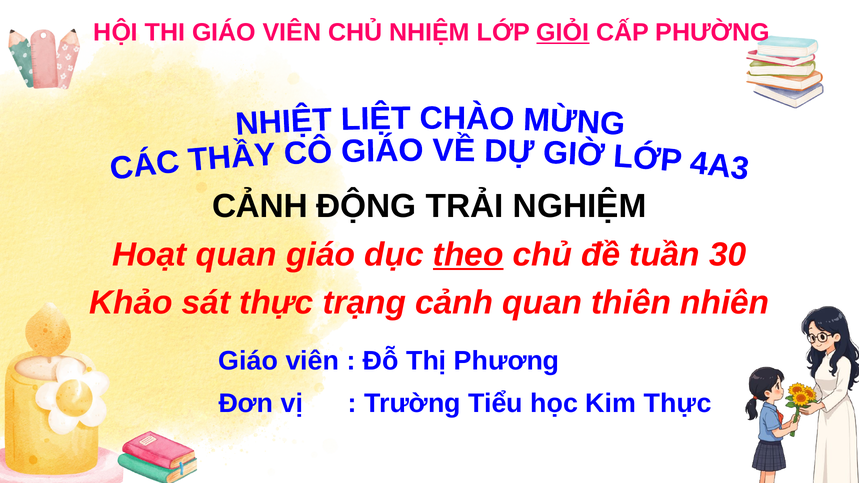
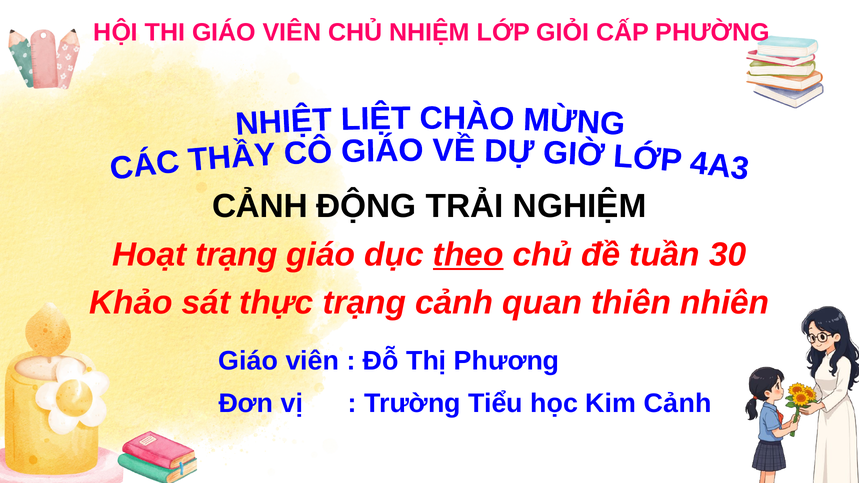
GIỎI underline: present -> none (563, 32)
Hoạt quan: quan -> trạng (237, 255)
Kim Thực: Thực -> Cảnh (678, 404)
